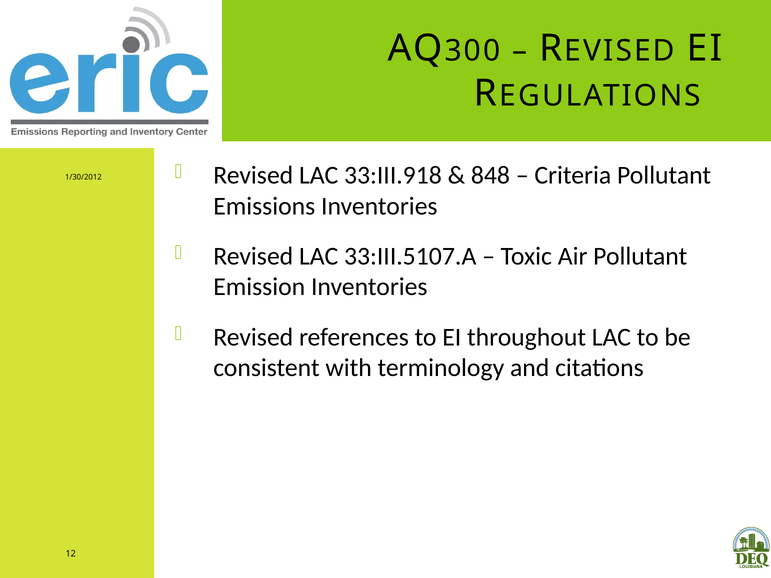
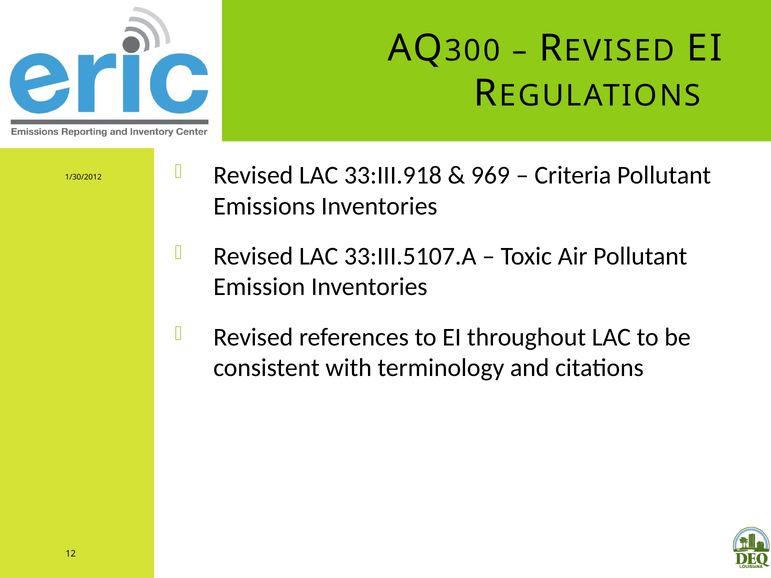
848: 848 -> 969 (490, 175)
